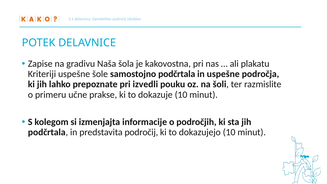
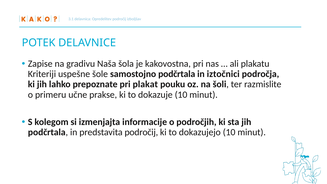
in uspešne: uspešne -> iztočnici (223, 74)
izvedli: izvedli -> plakat (145, 84)
